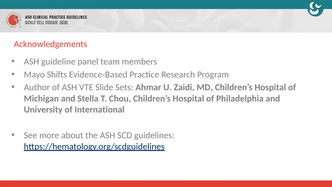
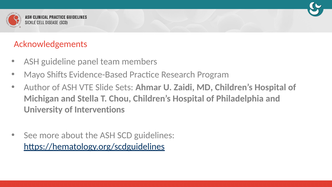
International: International -> Interventions (100, 109)
